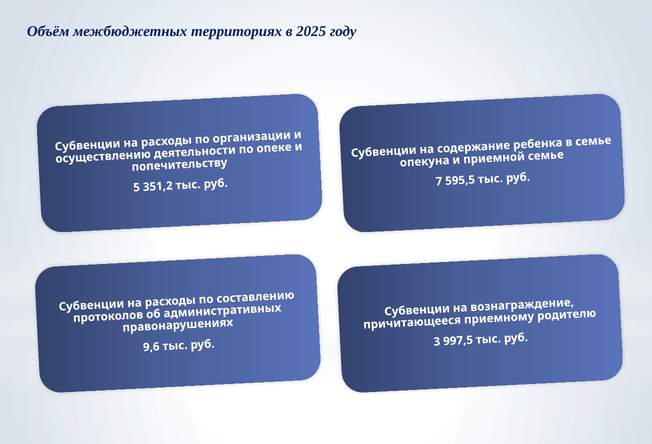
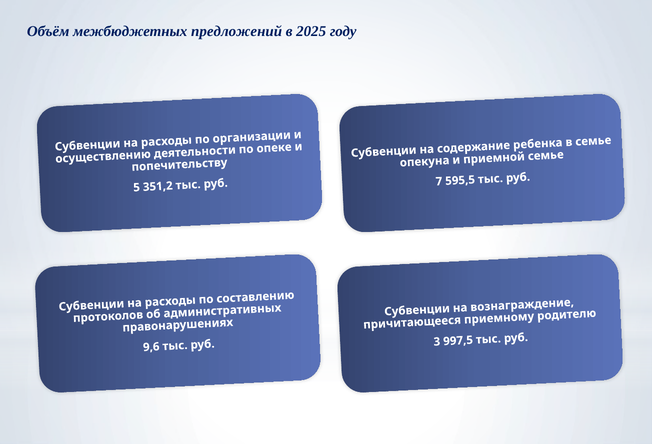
территориях: территориях -> предложений (237, 31)
